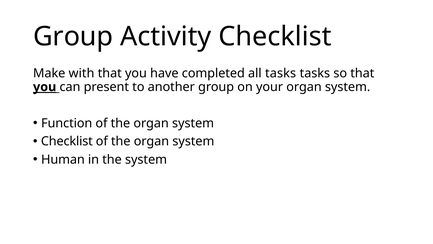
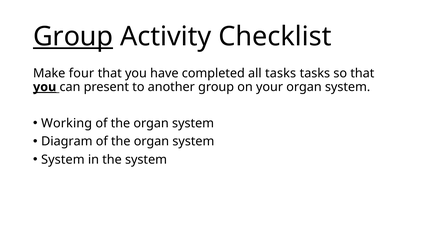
Group underline: none -> present (73, 36)
with: with -> four (81, 73)
Function: Function -> Working (67, 123)
Checklist: Checklist -> Diagram (67, 141)
Human: Human -> System (63, 159)
